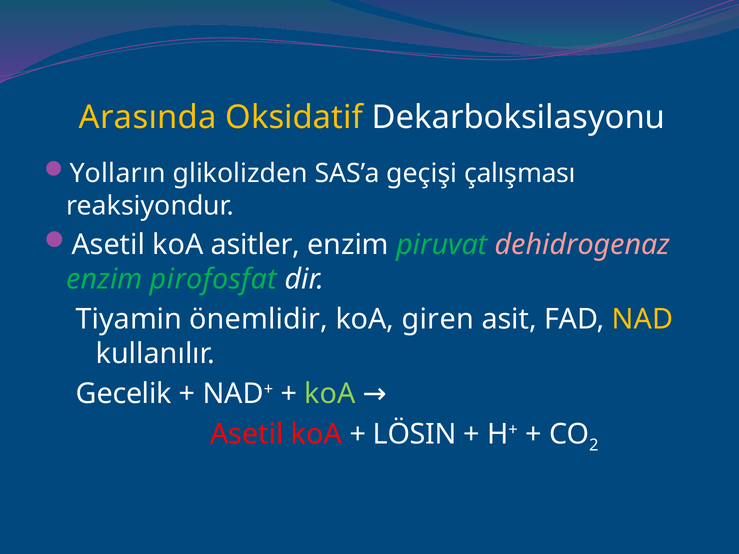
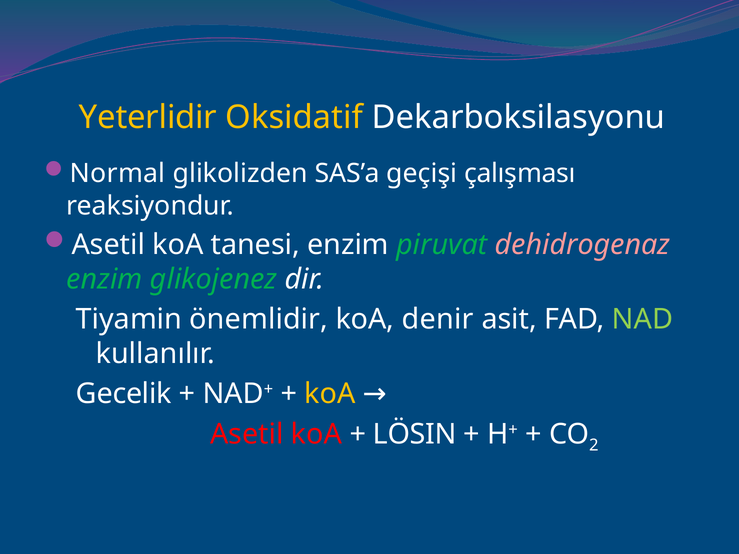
Arasında: Arasında -> Yeterlidir (148, 117)
Yolların: Yolların -> Normal (118, 174)
asitler: asitler -> tanesi (255, 245)
pirofosfat: pirofosfat -> glikojenez (214, 279)
giren: giren -> denir (438, 320)
NAD colour: yellow -> light green (642, 320)
koA colour: light green -> yellow (330, 394)
